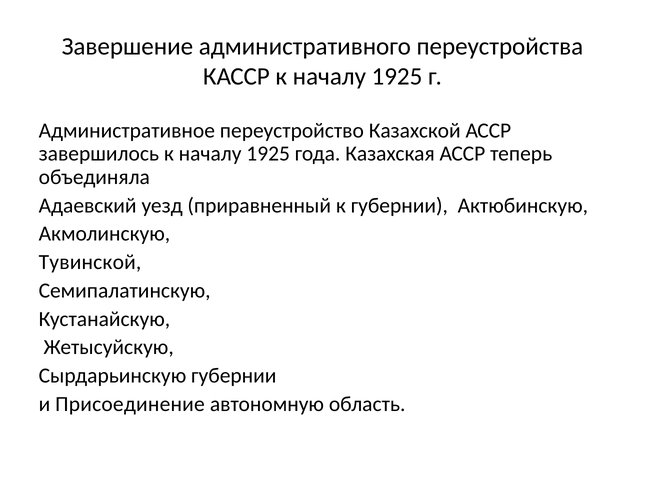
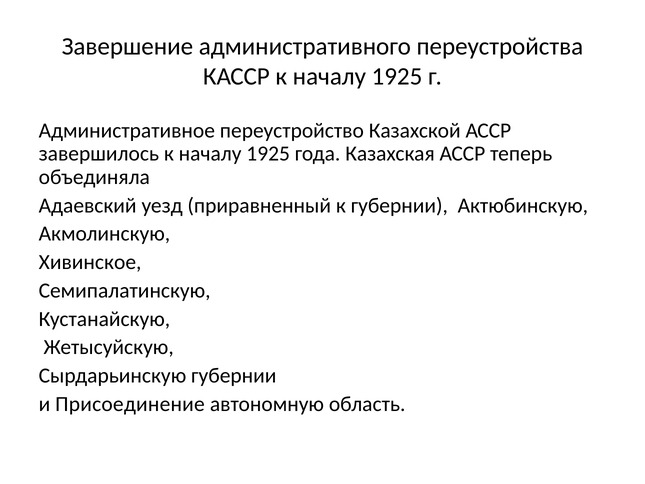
Тувинской: Тувинской -> Хивинское (90, 262)
